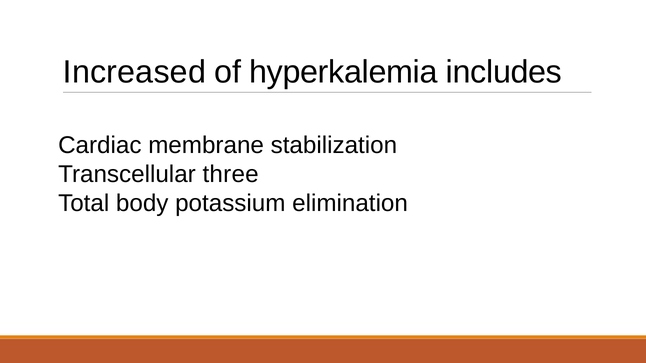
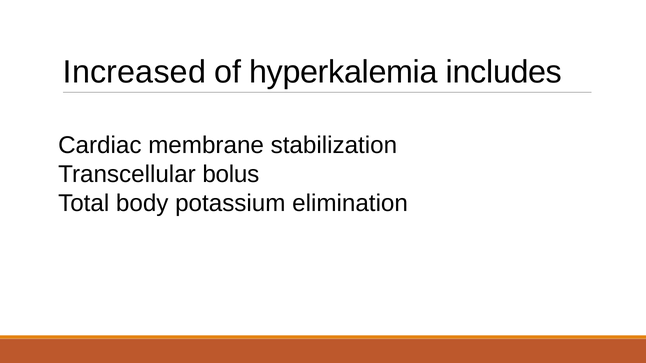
three: three -> bolus (231, 175)
